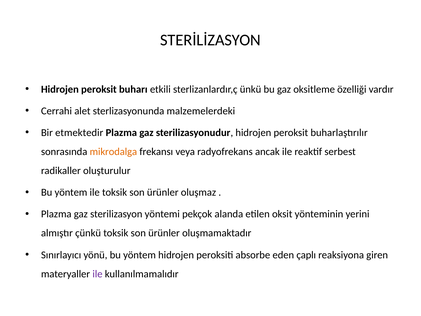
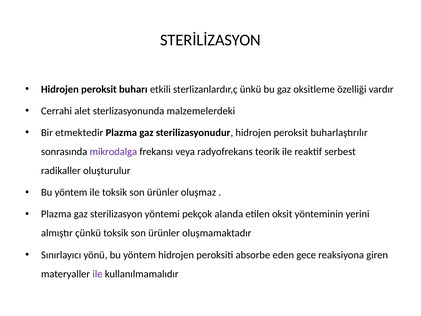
mikrodalga colour: orange -> purple (113, 152)
ancak: ancak -> teorik (267, 152)
çaplı: çaplı -> gece (306, 255)
